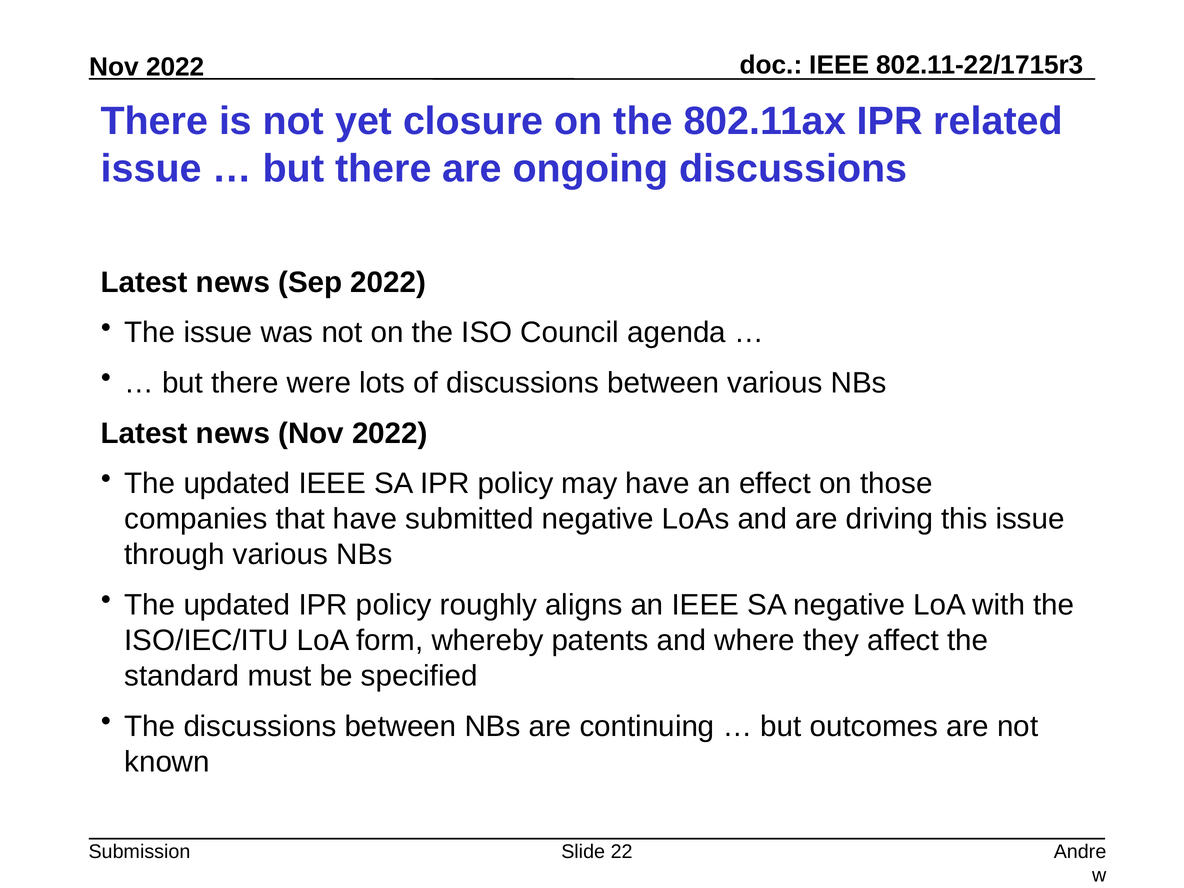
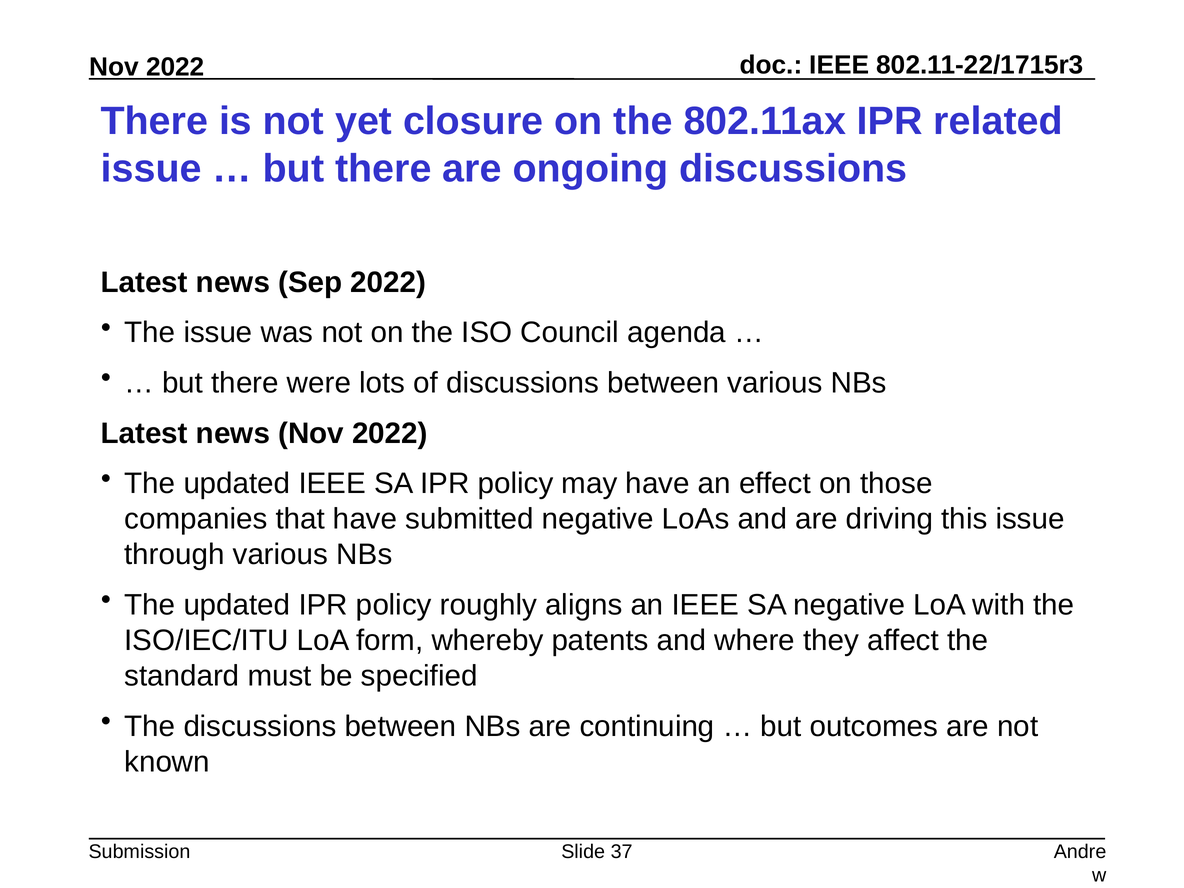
22: 22 -> 37 (622, 852)
